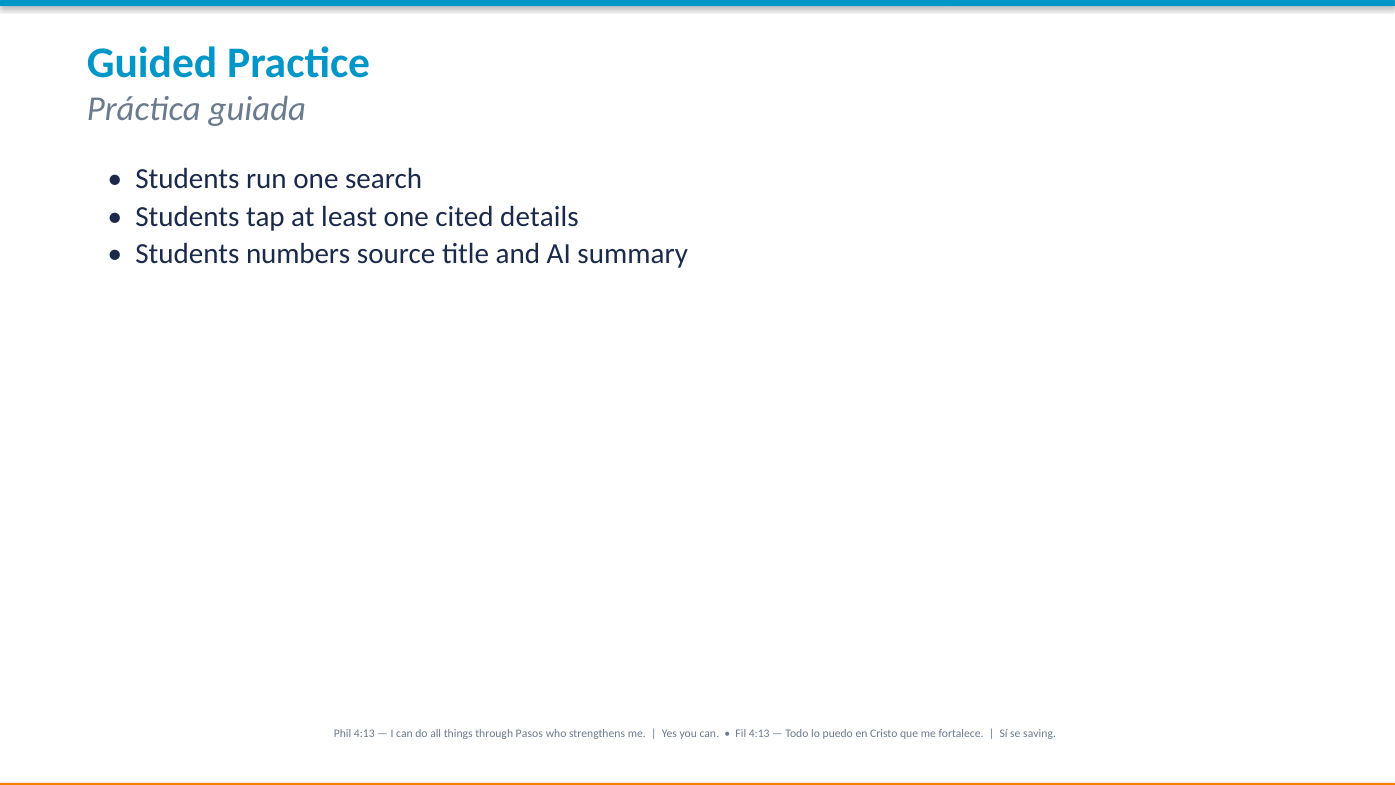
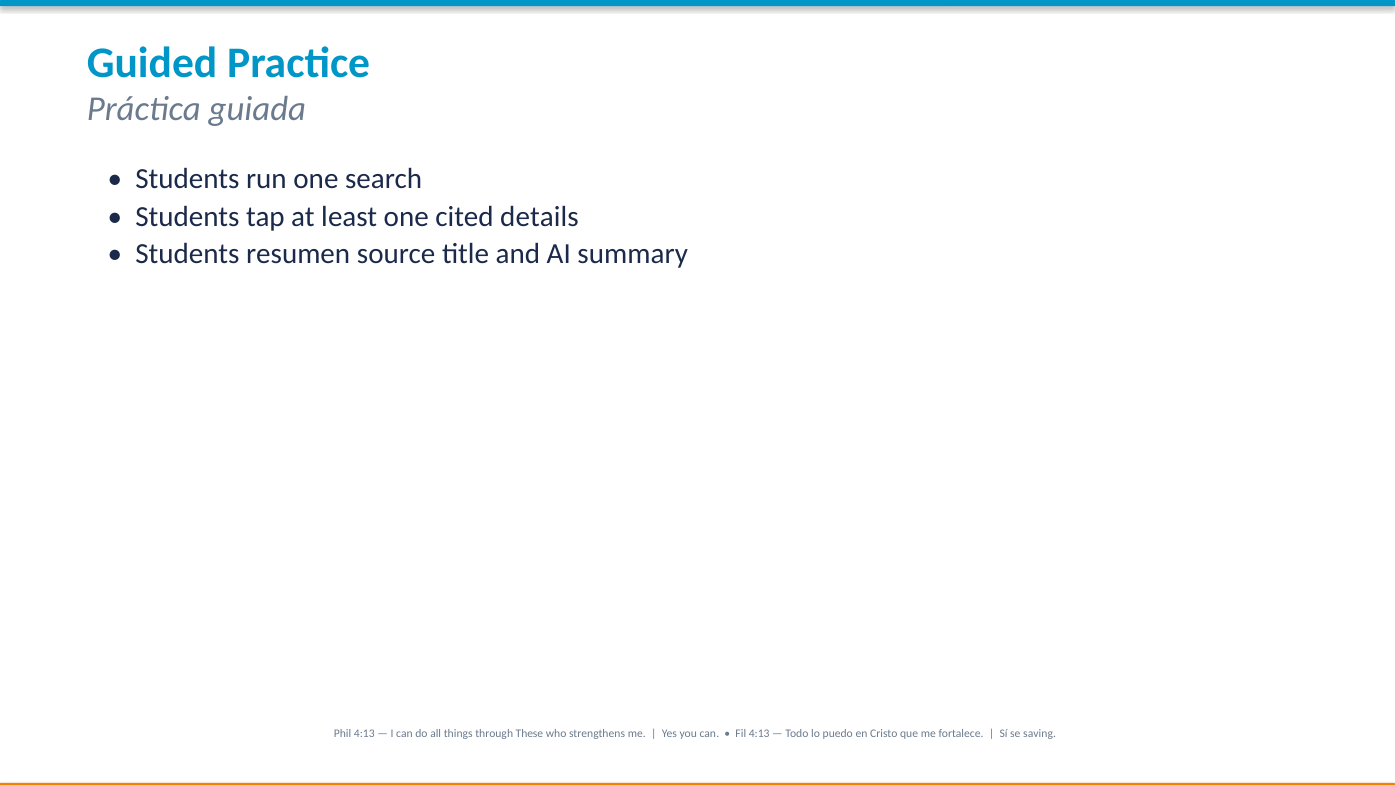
numbers: numbers -> resumen (298, 254)
Pasos: Pasos -> These (529, 734)
